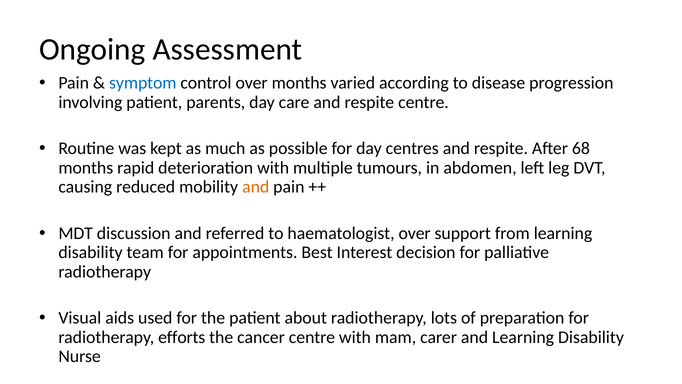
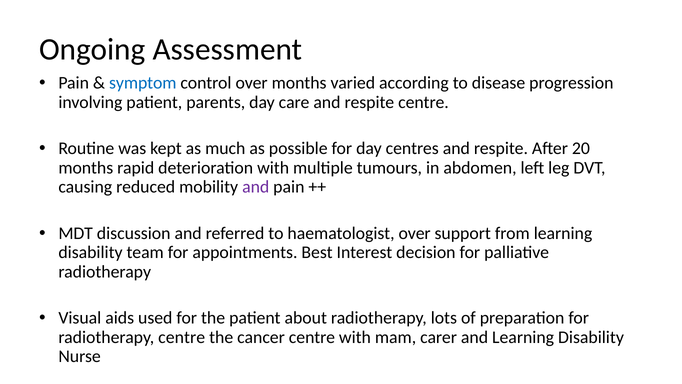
68: 68 -> 20 (581, 148)
and colour: orange -> purple (256, 187)
radiotherapy efforts: efforts -> centre (182, 337)
